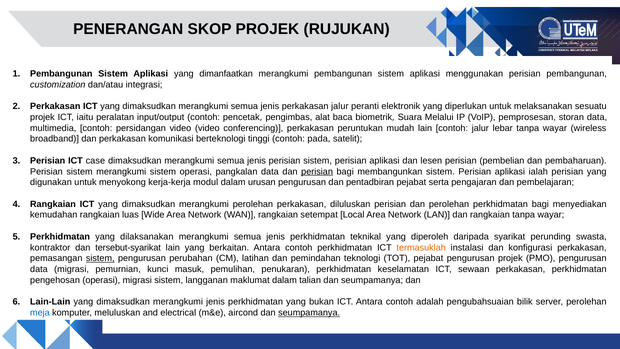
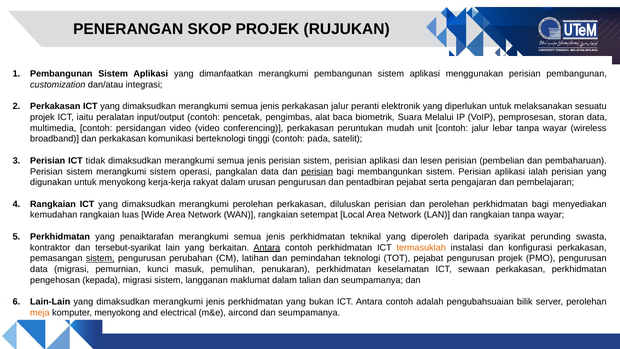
mudah lain: lain -> unit (425, 128)
case: case -> tidak (95, 161)
modul: modul -> rakyat (206, 182)
dilaksanakan: dilaksanakan -> penaiktarafan (147, 237)
Antara underline: none -> present (267, 247)
pengehosan operasi: operasi -> kepada (101, 280)
meja colour: blue -> orange (40, 313)
komputer meluluskan: meluluskan -> menyokong (117, 313)
seumpamanya underline: present -> none (309, 313)
